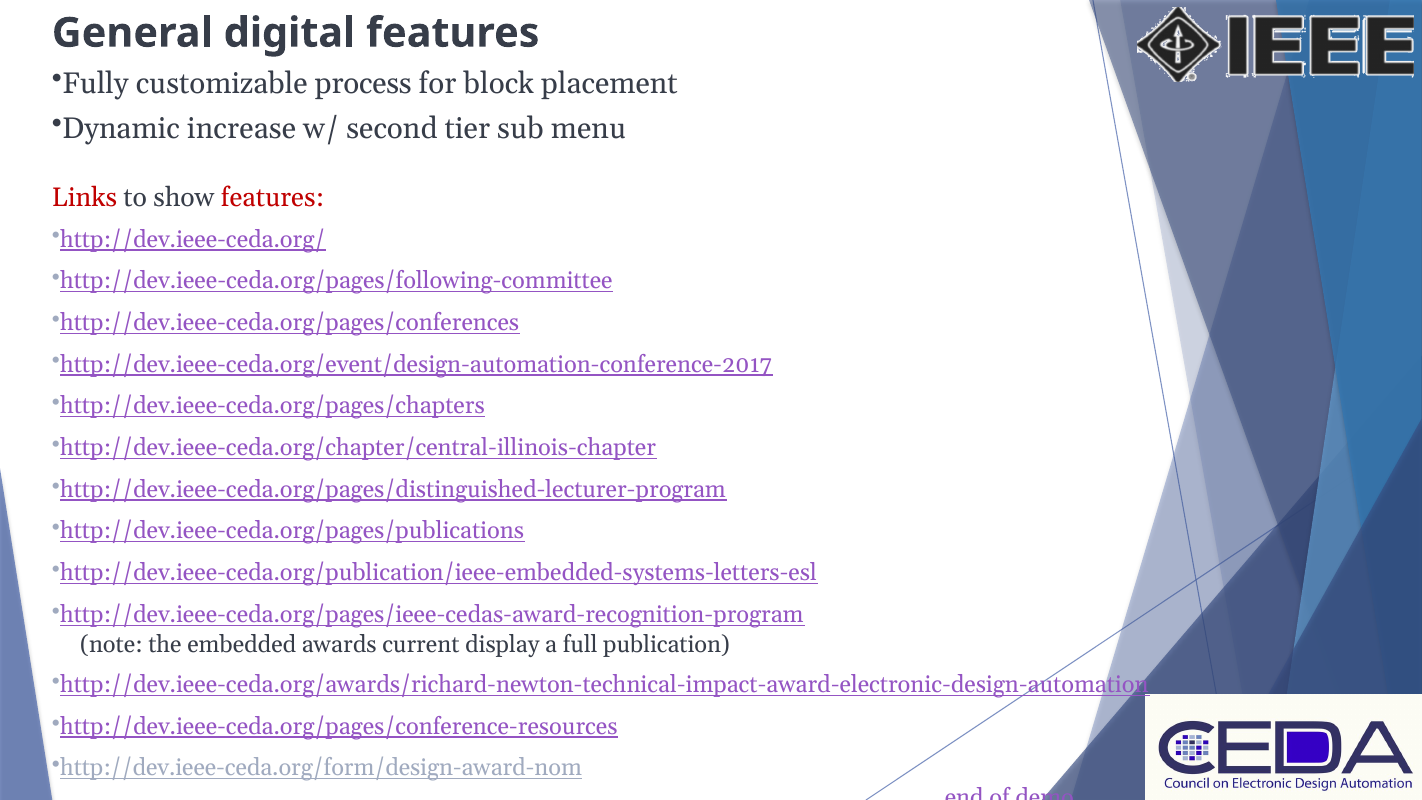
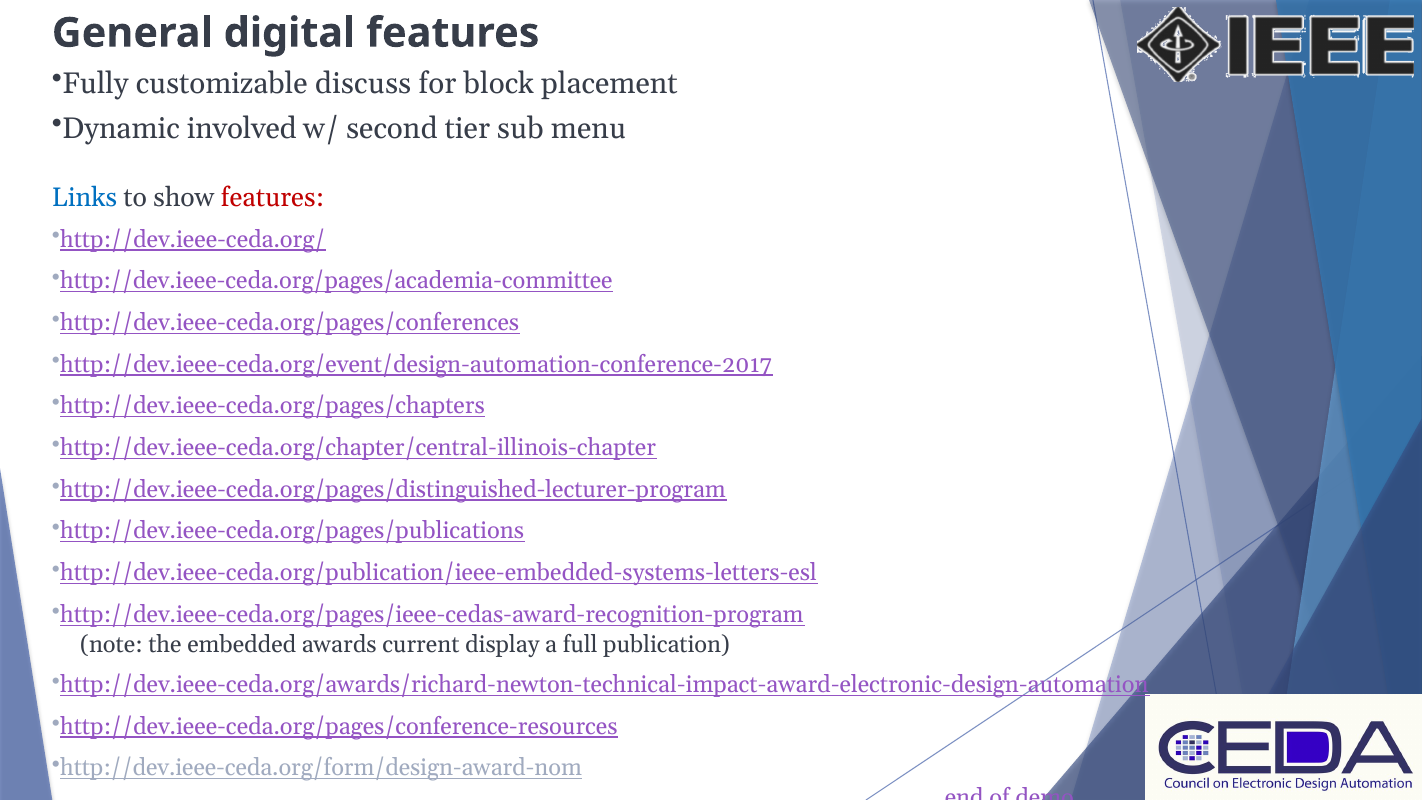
process: process -> discuss (363, 84)
increase: increase -> involved (242, 128)
Links colour: red -> blue (84, 197)
http://dev.ieee-ceda.org/pages/following-committee: http://dev.ieee-ceda.org/pages/following-committee -> http://dev.ieee-ceda.org/pages/academia-committee (336, 281)
